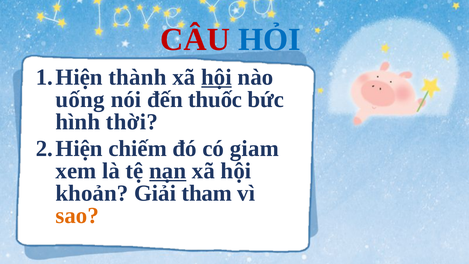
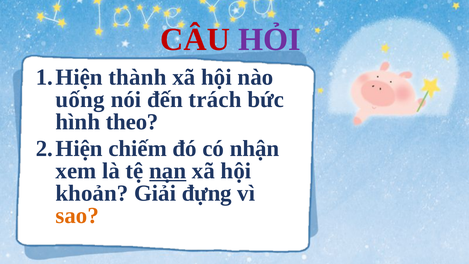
HỎI colour: blue -> purple (269, 39)
hội underline: present -> none (217, 77)
thuốc: thuốc -> trách (215, 99)
thời: thời -> theo (132, 122)
giam: giam -> nhận (255, 148)
tham: tham -> đựng (207, 193)
